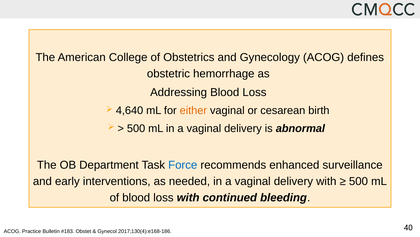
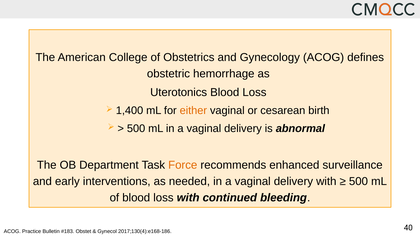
Addressing: Addressing -> Uterotonics (179, 92)
4,640: 4,640 -> 1,400 (130, 110)
Force colour: blue -> orange (183, 165)
